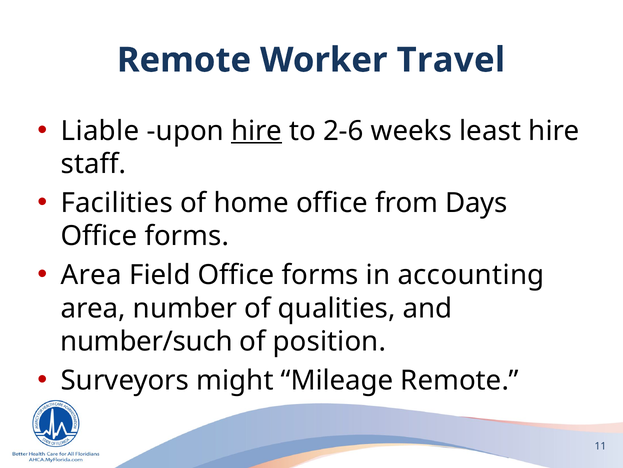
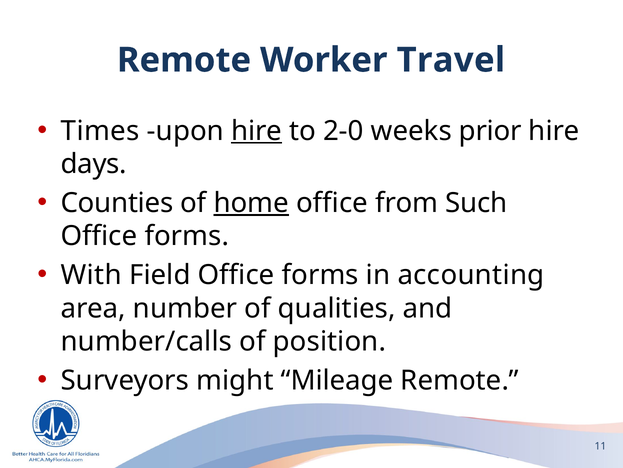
Liable: Liable -> Times (100, 131)
2-6: 2-6 -> 2-0 (343, 131)
least: least -> prior (490, 131)
staff: staff -> days (94, 164)
Facilities: Facilities -> Counties (117, 203)
home underline: none -> present (251, 203)
Days: Days -> Such (476, 203)
Area: Area -> With (91, 275)
number/such: number/such -> number/calls (146, 341)
